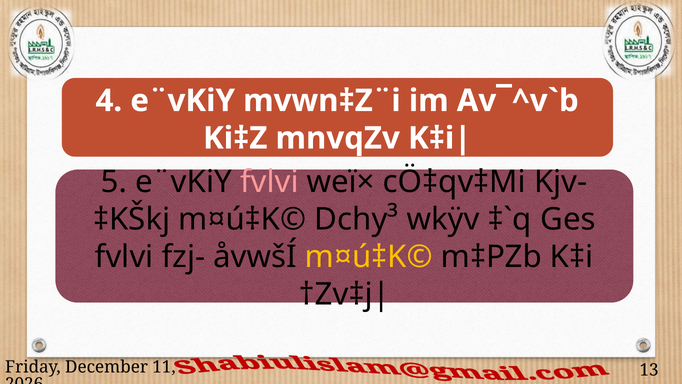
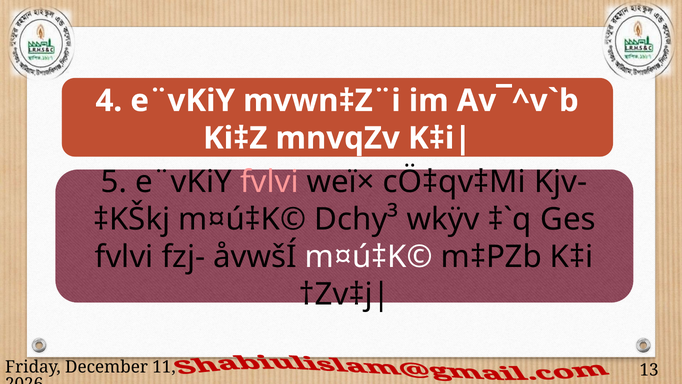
m¤ú‡K© colour: yellow -> white (369, 257)
